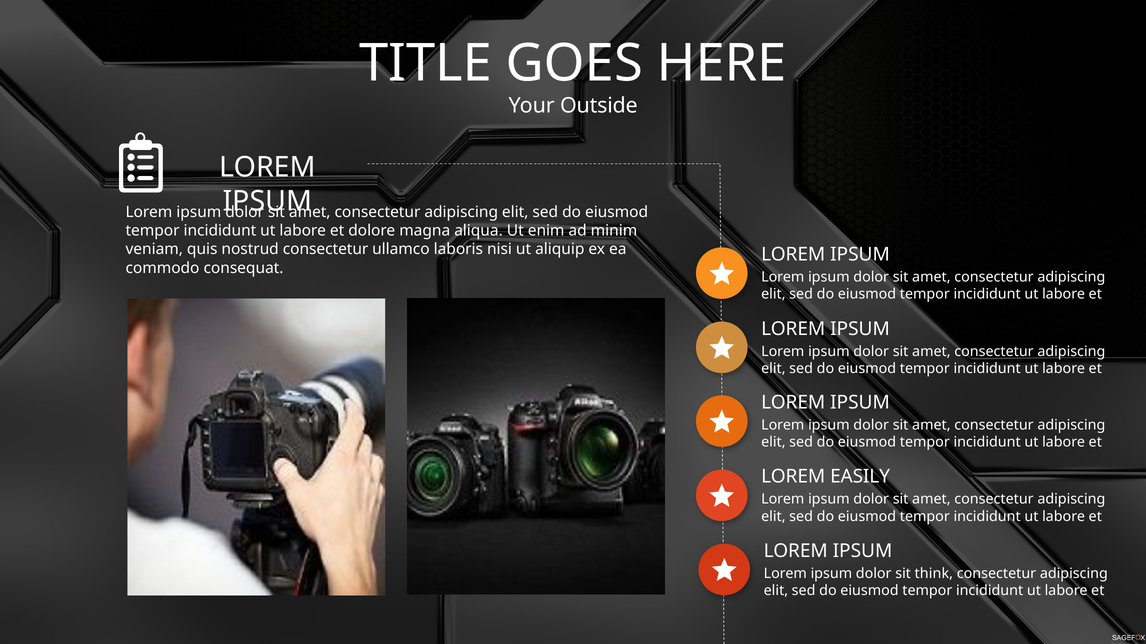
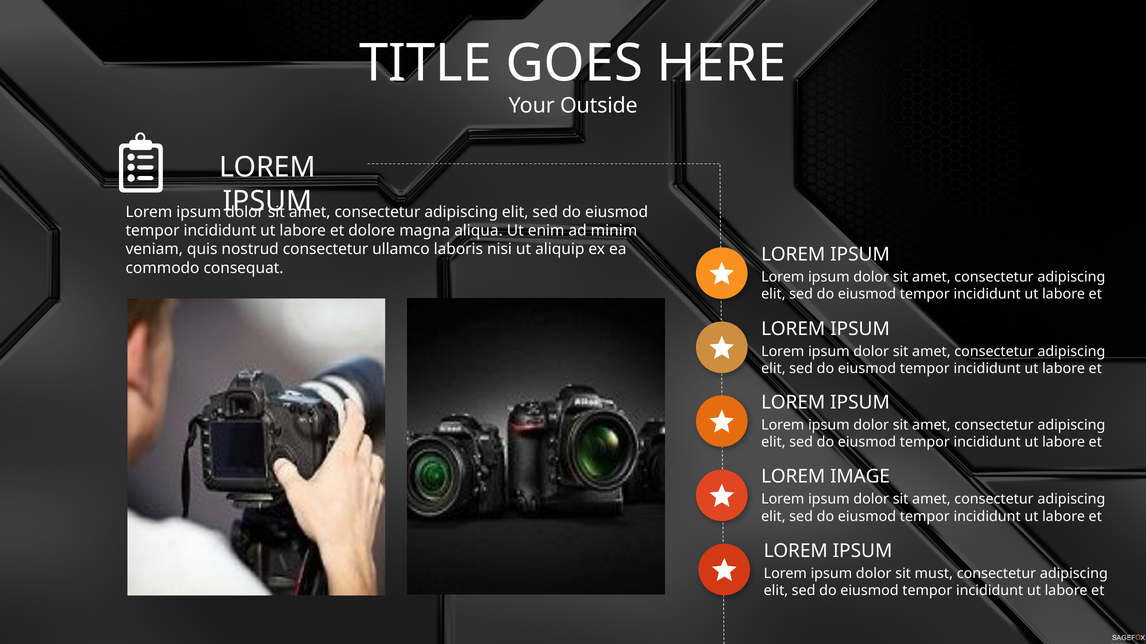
EASILY: EASILY -> IMAGE (860, 477)
think: think -> must (934, 574)
